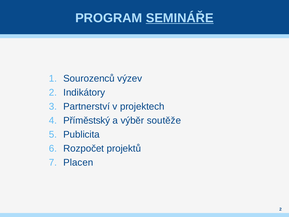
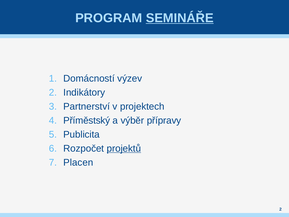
Sourozenců: Sourozenců -> Domácností (89, 78)
soutěže: soutěže -> přípravy (164, 120)
projektů underline: none -> present (124, 148)
